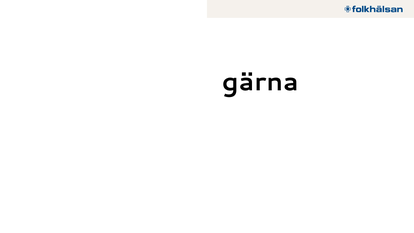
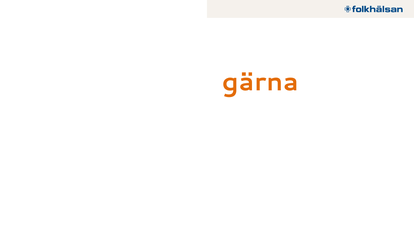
gärna colour: black -> orange (260, 82)
